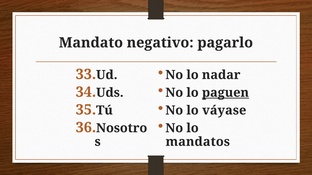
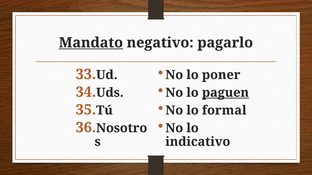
Mandato underline: none -> present (91, 43)
nadar: nadar -> poner (221, 75)
váyase: váyase -> formal (224, 111)
mandatos: mandatos -> indicativo (198, 142)
